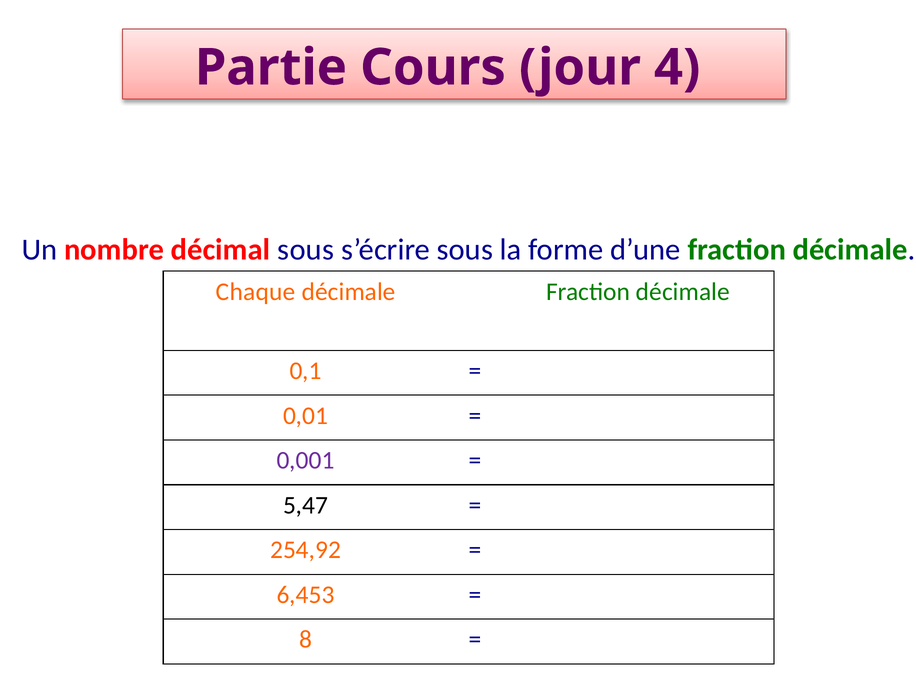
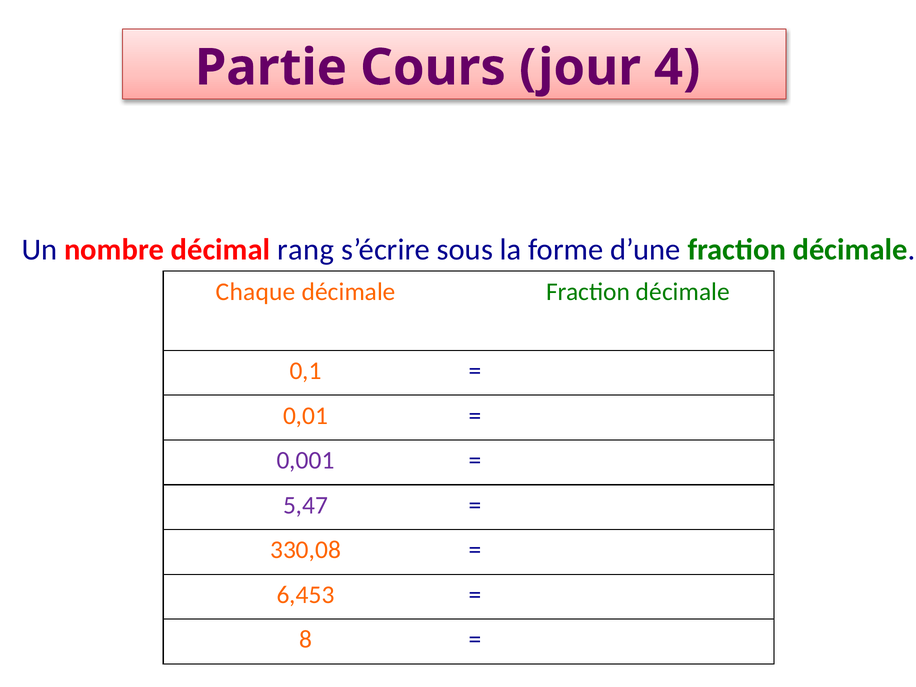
décimal sous: sous -> rang (306, 250)
5,47 colour: black -> purple (306, 505)
254,92: 254,92 -> 330,08 (306, 550)
